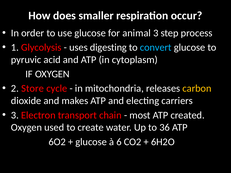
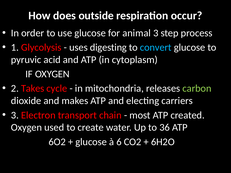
smaller: smaller -> outside (96, 16)
Store: Store -> Takes (33, 89)
carbon colour: yellow -> light green (197, 89)
